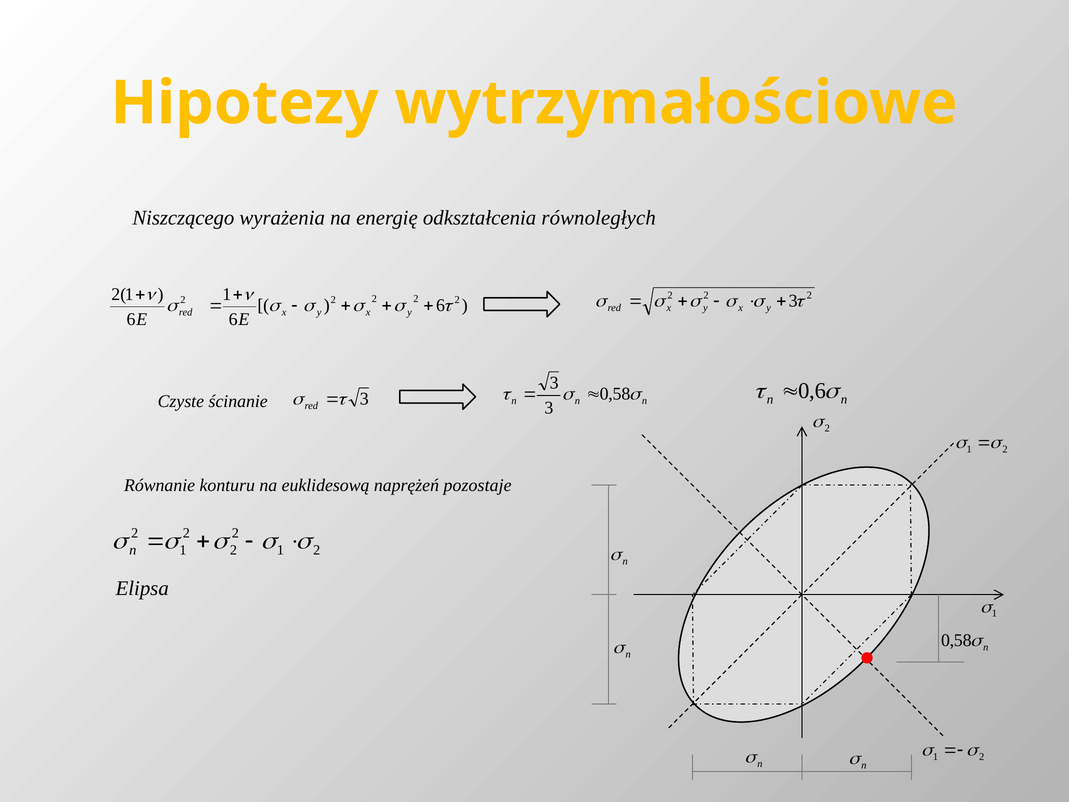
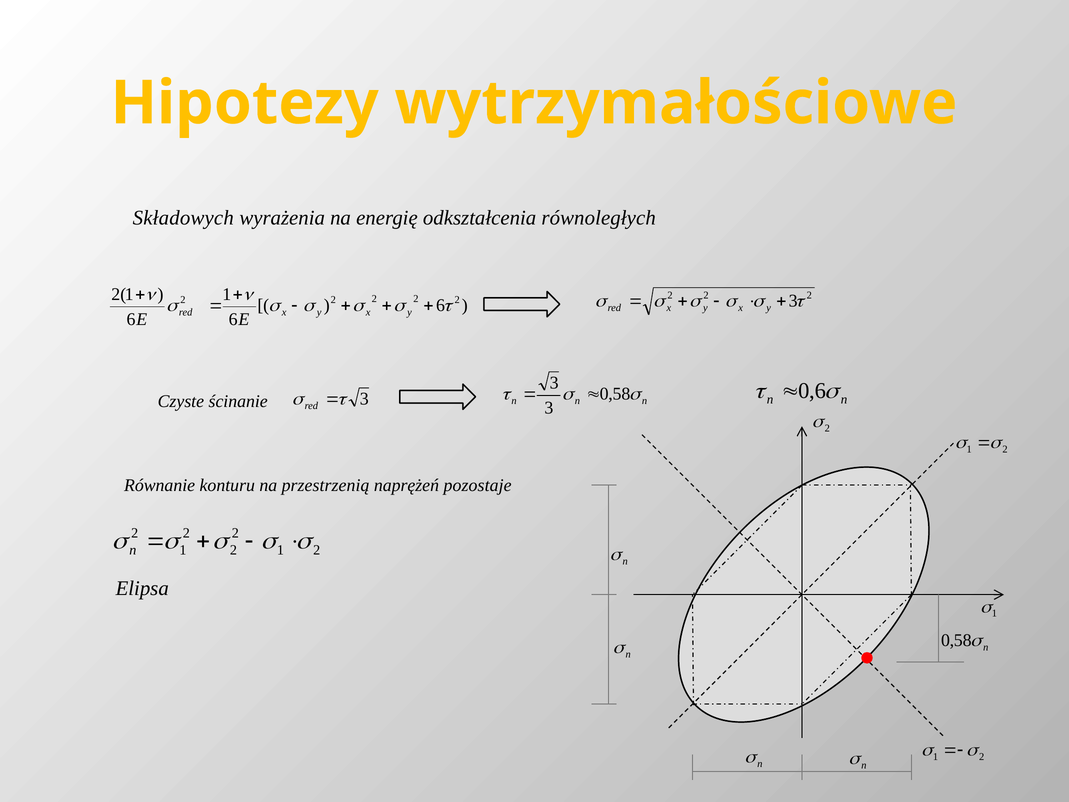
Niszczącego: Niszczącego -> Składowych (183, 218)
euklidesową: euklidesową -> przestrzenią (326, 485)
